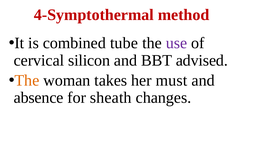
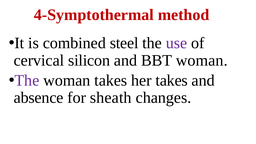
tube: tube -> steel (124, 43)
BBT advised: advised -> woman (202, 60)
The colour: orange -> purple (27, 80)
her must: must -> takes (172, 80)
